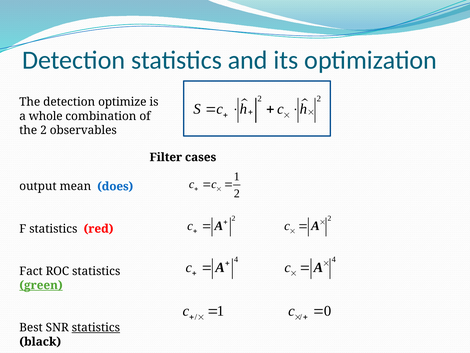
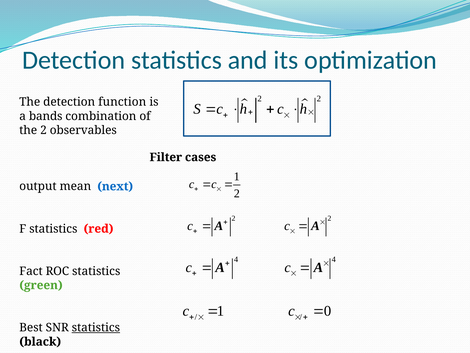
optimize: optimize -> function (122, 102)
whole: whole -> bands (46, 116)
does: does -> next (115, 186)
green underline: present -> none (41, 285)
